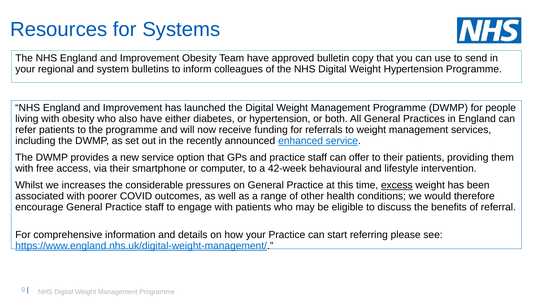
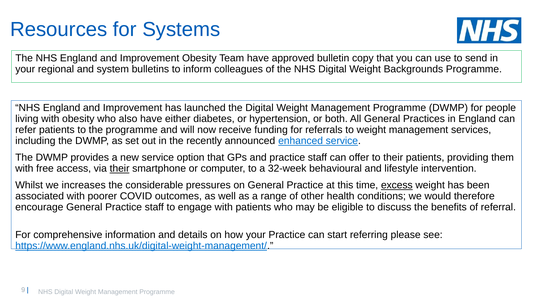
Weight Hypertension: Hypertension -> Backgrounds (413, 69)
their underline: none -> present (120, 169)
42-week: 42-week -> 32-week (287, 169)
